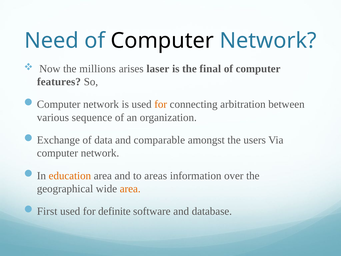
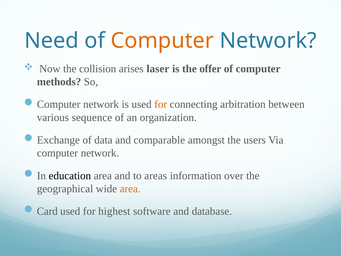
Computer colour: black -> orange (162, 41)
millions: millions -> collision (98, 69)
final: final -> offer (210, 69)
features: features -> methods (59, 82)
education colour: orange -> black (70, 175)
First: First -> Card (47, 211)
definite: definite -> highest (114, 211)
